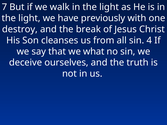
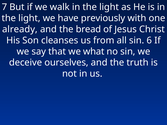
destroy: destroy -> already (20, 29)
break: break -> bread (88, 29)
4: 4 -> 6 (149, 40)
